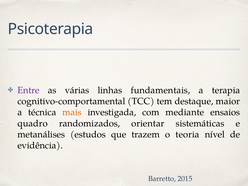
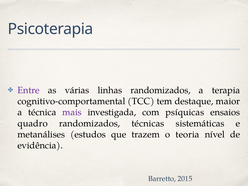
linhas fundamentais: fundamentais -> randomizados (161, 90)
mais colour: orange -> purple (72, 112)
mediante: mediante -> psíquicas (185, 112)
orientar: orientar -> técnicas (148, 123)
